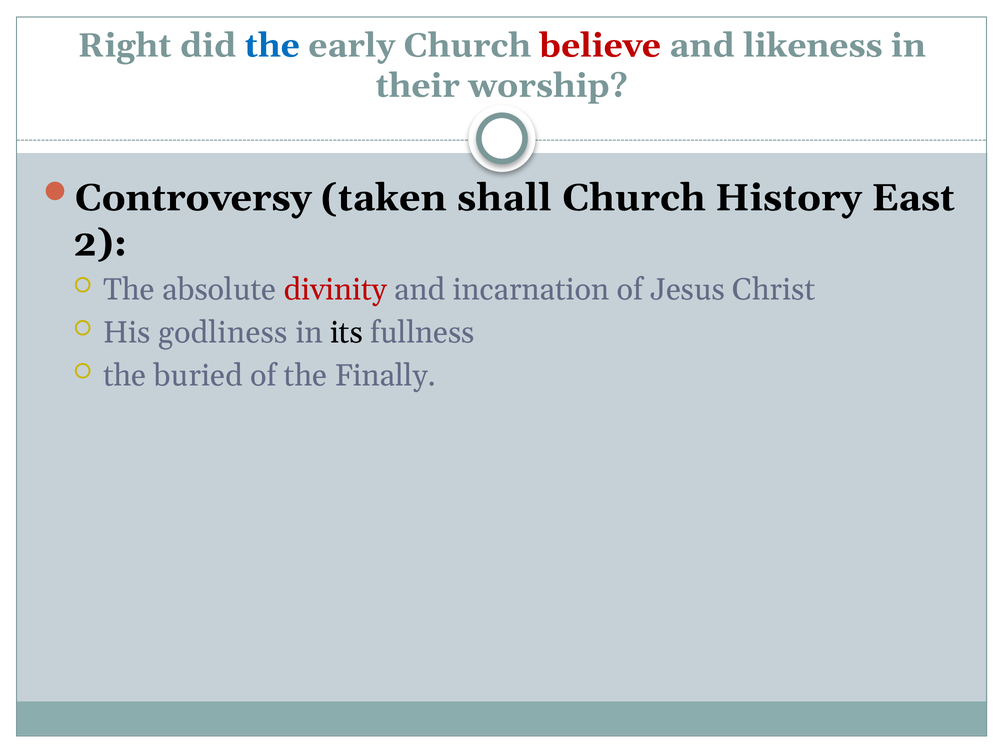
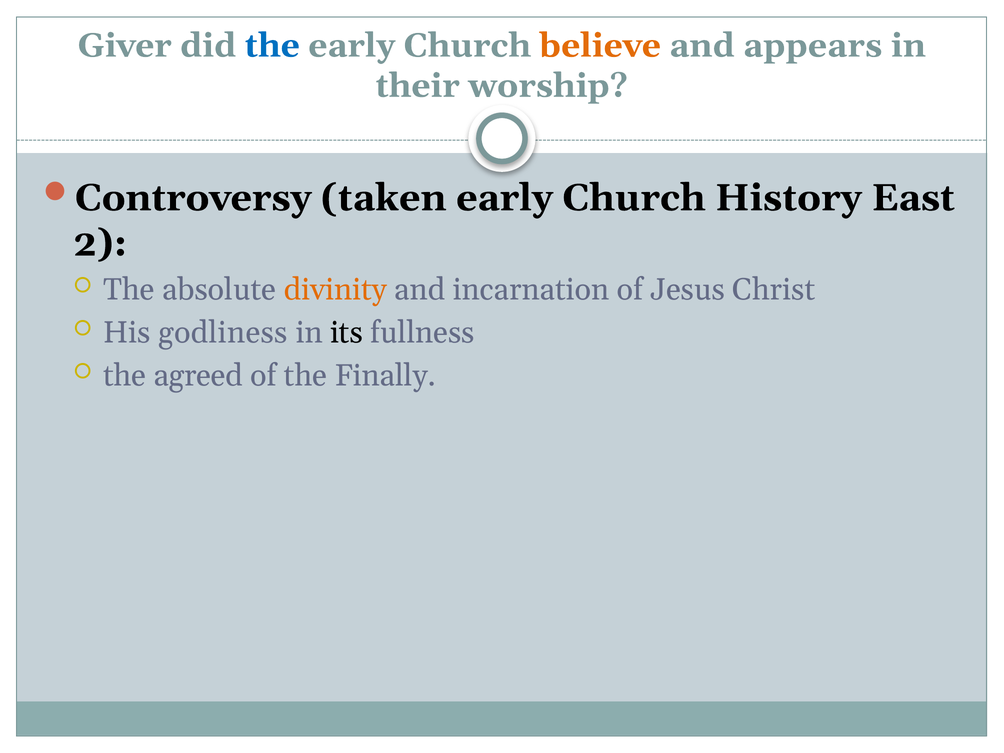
Right: Right -> Giver (125, 46)
believe colour: red -> orange (600, 46)
likeness: likeness -> appears (813, 46)
taken shall: shall -> early (505, 198)
divinity colour: red -> orange (335, 290)
buried: buried -> agreed (198, 376)
